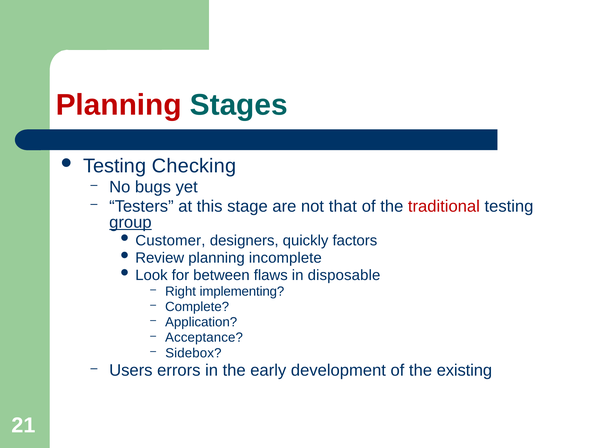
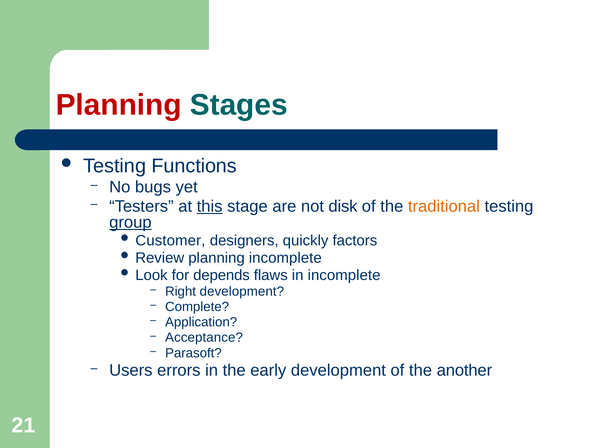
Checking: Checking -> Functions (194, 166)
this underline: none -> present (210, 206)
that: that -> disk (343, 206)
traditional colour: red -> orange (444, 206)
between: between -> depends (221, 275)
in disposable: disposable -> incomplete (344, 275)
Right implementing: implementing -> development (242, 291)
Sidebox: Sidebox -> Parasoft (193, 353)
existing: existing -> another (464, 370)
